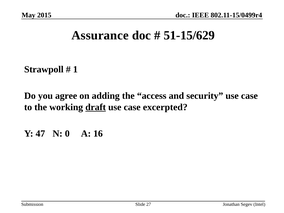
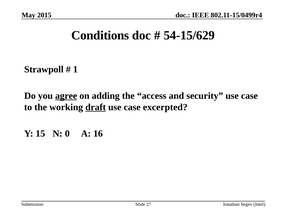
Assurance: Assurance -> Conditions (100, 35)
51-15/629: 51-15/629 -> 54-15/629 (189, 35)
agree underline: none -> present (66, 96)
47: 47 -> 15 (40, 134)
